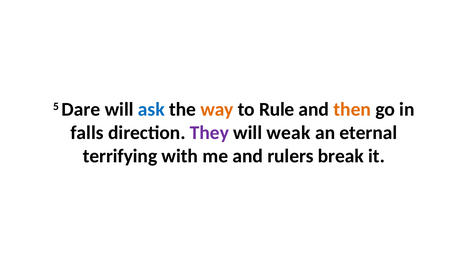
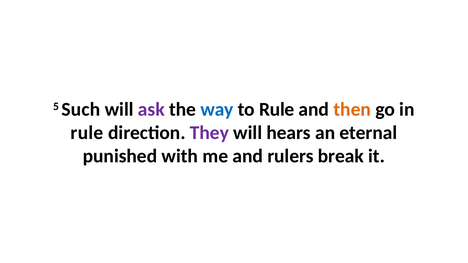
Dare: Dare -> Such (81, 110)
ask colour: blue -> purple (151, 110)
way colour: orange -> blue (217, 110)
falls: falls -> rule (87, 133)
weak: weak -> hears (289, 133)
terrifying: terrifying -> punished (120, 156)
